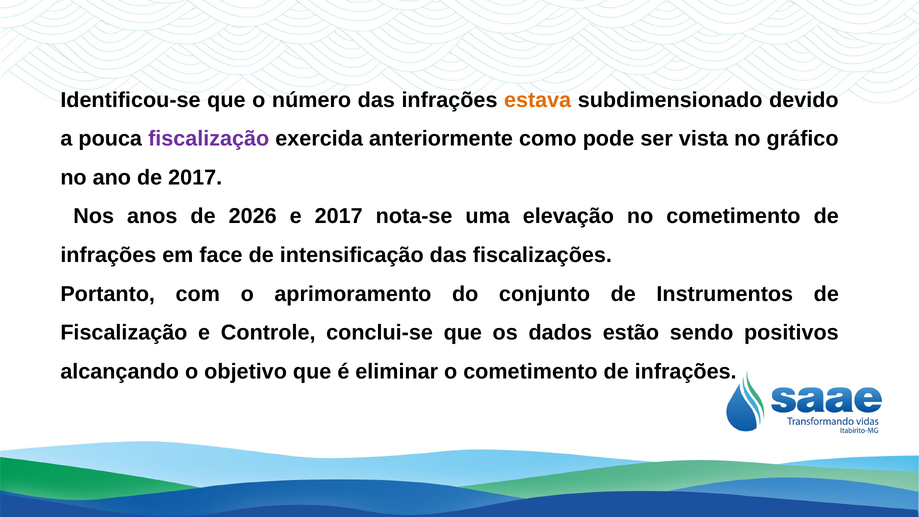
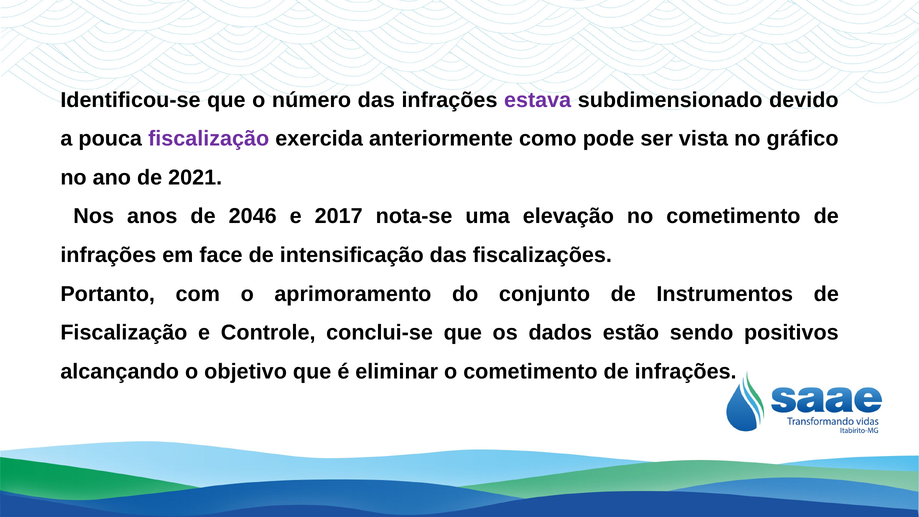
estava colour: orange -> purple (538, 100)
de 2017: 2017 -> 2021 (195, 178)
2026: 2026 -> 2046 (253, 216)
